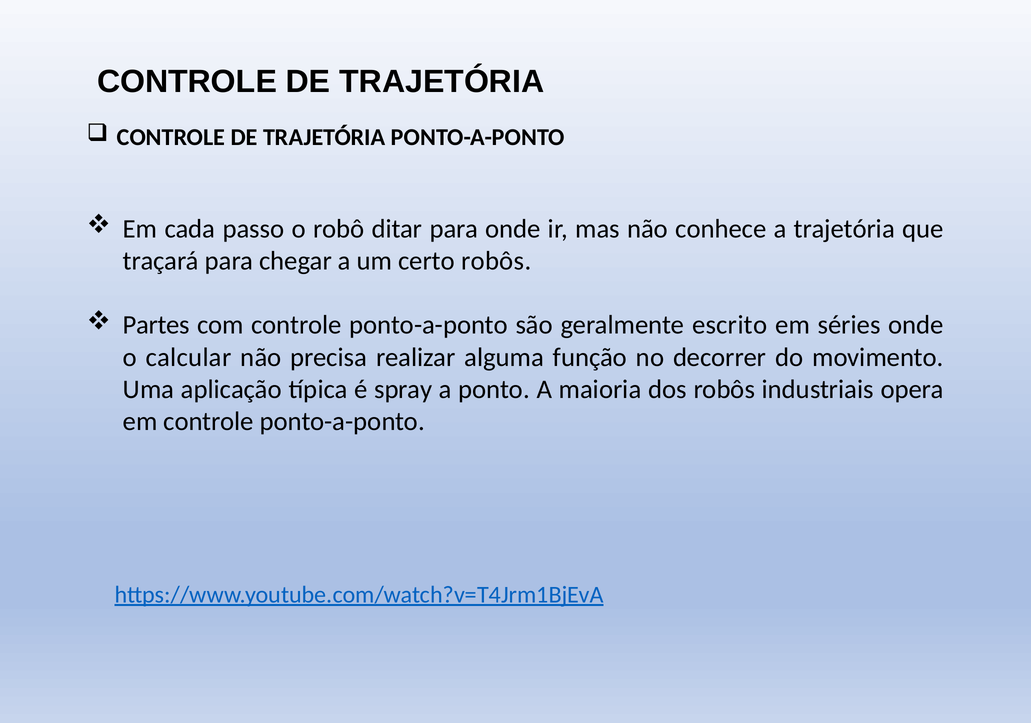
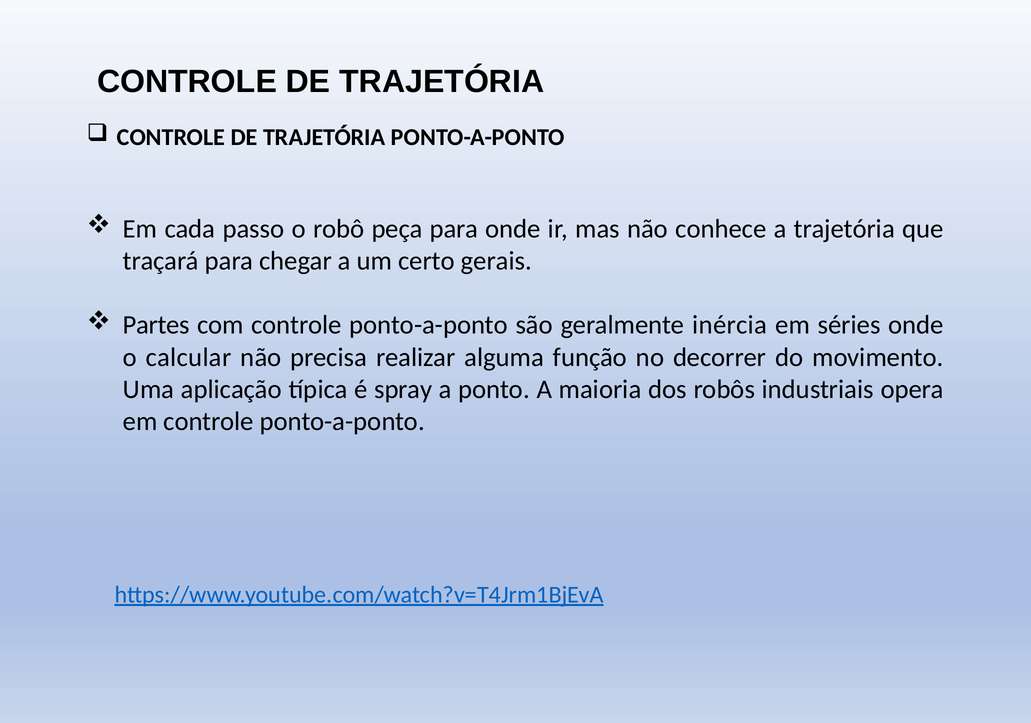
ditar: ditar -> peça (397, 229)
certo robôs: robôs -> gerais (496, 261)
escrito: escrito -> inércia (730, 325)
